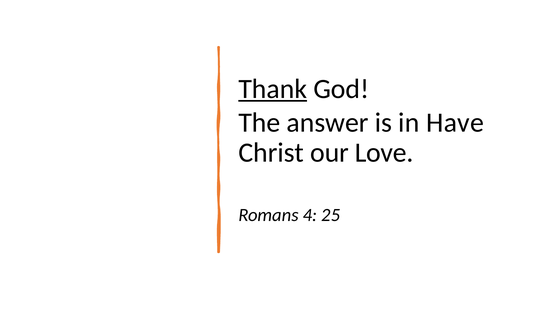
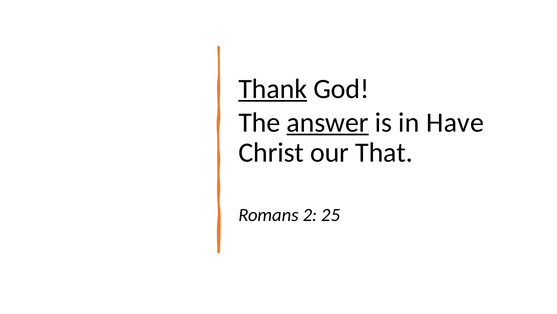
answer underline: none -> present (328, 122)
Love: Love -> That (384, 152)
4: 4 -> 2 (310, 215)
